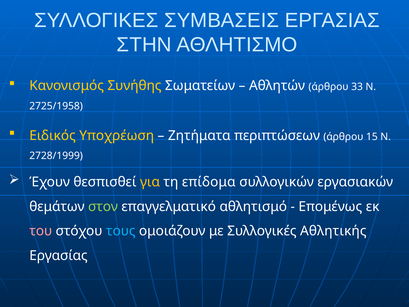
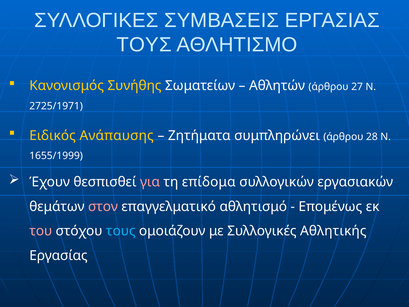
ΣΤΗΝ: ΣΤΗΝ -> ΤΟΥΣ (144, 45)
33: 33 -> 27 (357, 87)
2725/1958: 2725/1958 -> 2725/1971 (56, 106)
Υποχρέωση: Υποχρέωση -> Ανάπαυσης (117, 135)
περιπτώσεων: περιπτώσεων -> συμπληρώνει (277, 135)
15: 15 -> 28 (372, 137)
2728/1999: 2728/1999 -> 1655/1999 (56, 156)
για colour: yellow -> pink (150, 182)
στον colour: light green -> pink (103, 206)
